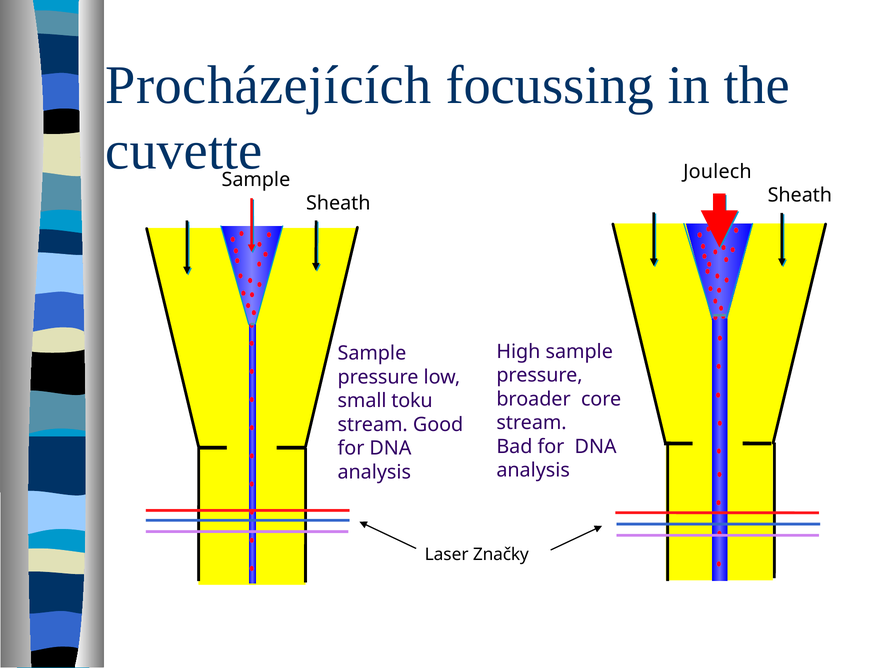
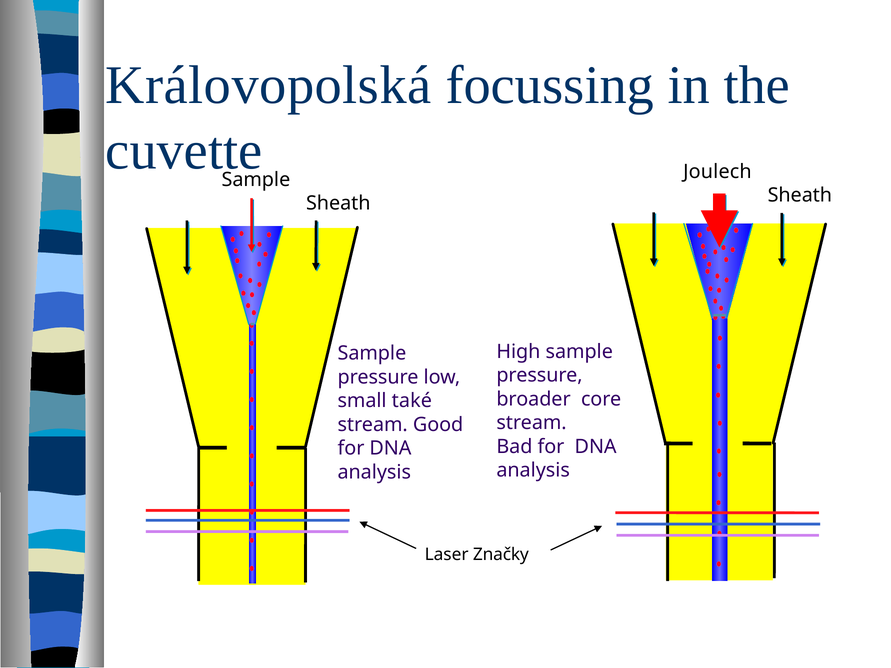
Procházejících: Procházejících -> Královopolská (268, 86)
toku: toku -> také (412, 401)
